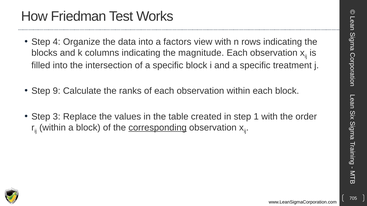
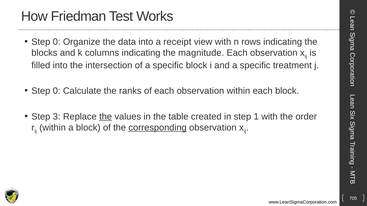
4: 4 -> 0 (57, 42)
factors: factors -> receipt (177, 42)
9: 9 -> 0 (57, 91)
the underline: none -> present (106, 117)
